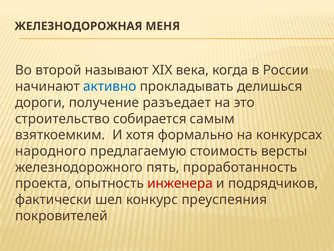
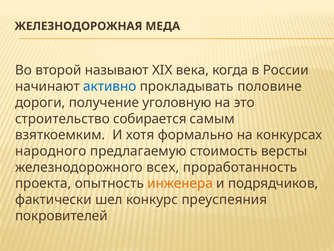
МЕНЯ: МЕНЯ -> МЕДА (163, 26)
делишься: делишься -> половине (270, 86)
разъедает: разъедает -> уголовную (177, 102)
пять: пять -> всех (163, 167)
инженера colour: red -> orange (180, 183)
